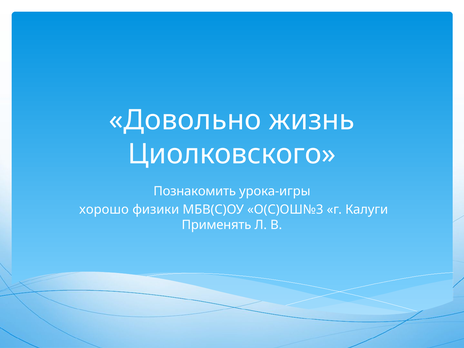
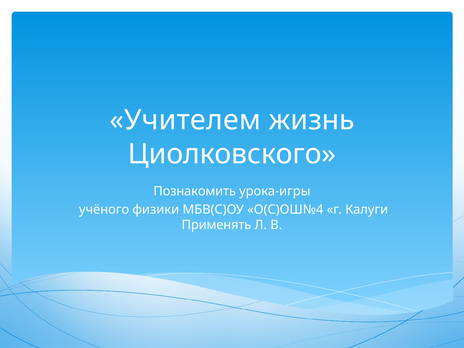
Довольно: Довольно -> Учителем (185, 120)
хорошо: хорошо -> учёного (104, 209)
О(С)ОШ№3: О(С)ОШ№3 -> О(С)ОШ№4 (285, 209)
